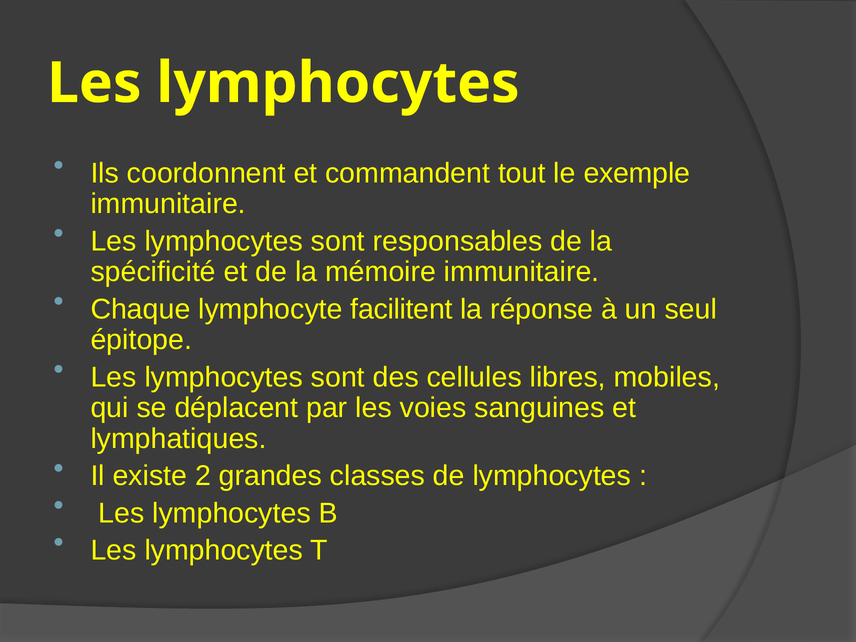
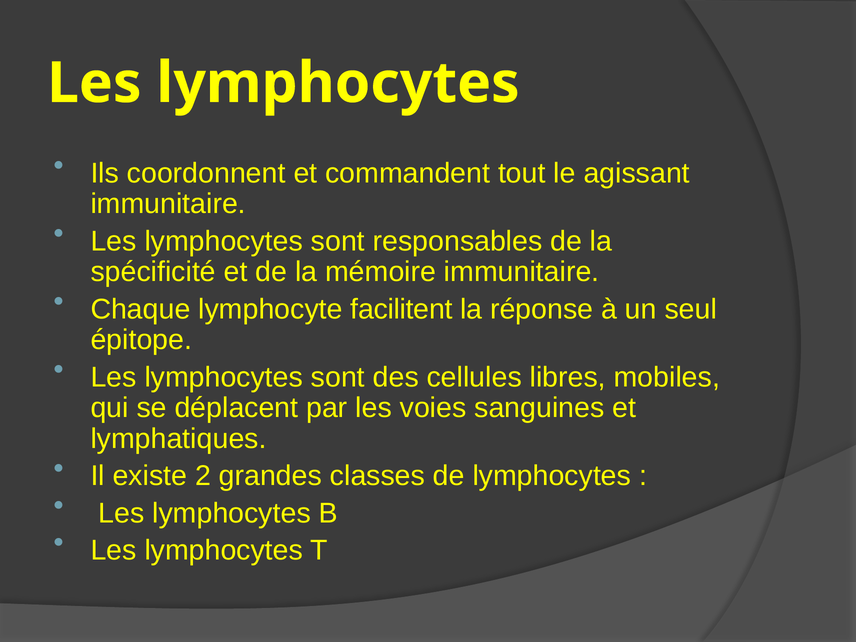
exemple: exemple -> agissant (637, 173)
